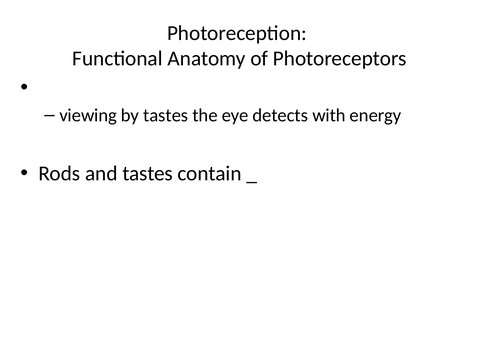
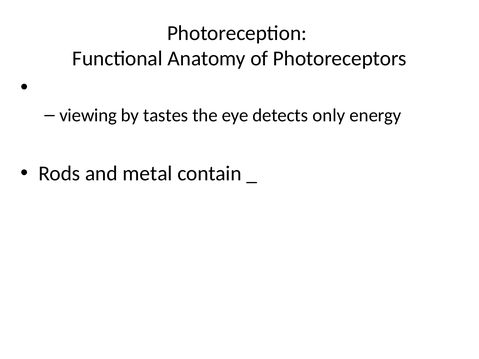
with: with -> only (329, 115)
and tastes: tastes -> metal (147, 174)
